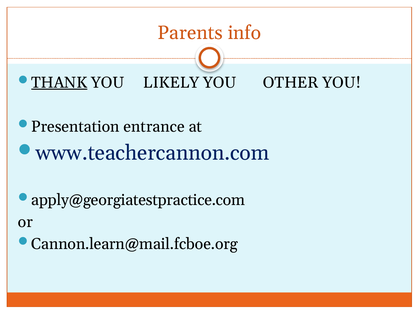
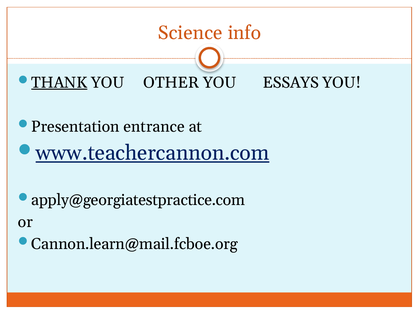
Parents: Parents -> Science (190, 33)
LIKELY: LIKELY -> OTHER (171, 83)
OTHER: OTHER -> ESSAYS (291, 83)
www.teachercannon.com underline: none -> present (153, 153)
